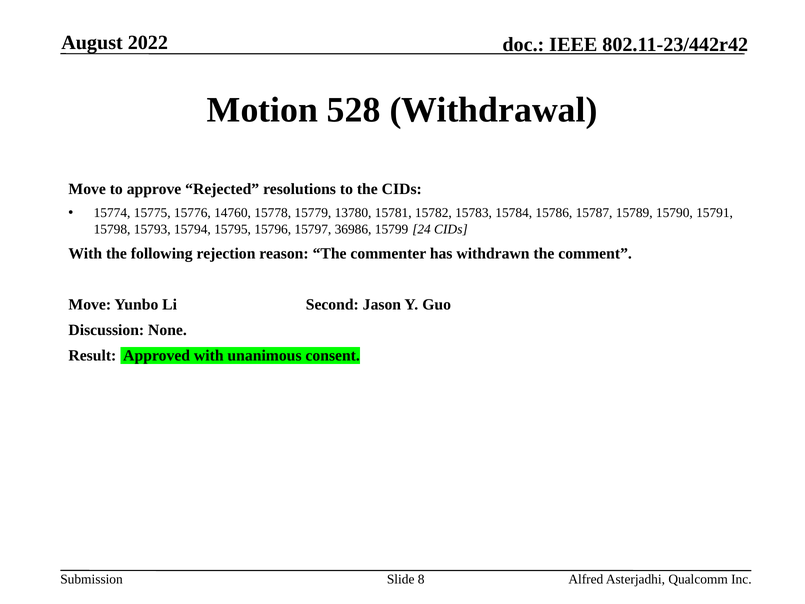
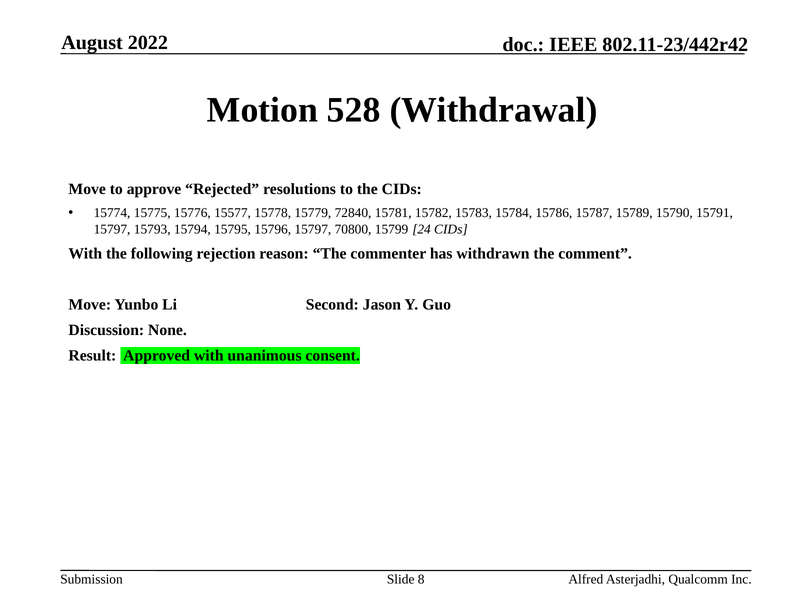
14760: 14760 -> 15577 (233, 213)
13780: 13780 -> 72840 (353, 213)
15798: 15798 -> 15797 (112, 229)
36986: 36986 -> 70800 (353, 229)
